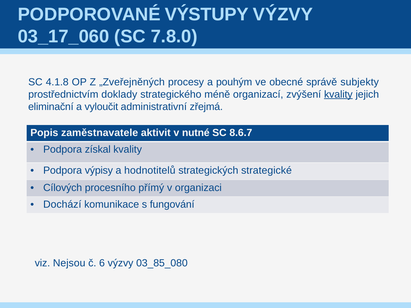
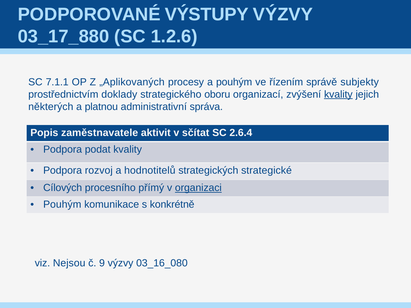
03_17_060: 03_17_060 -> 03_17_880 (64, 36)
7.8.0: 7.8.0 -> 1.2.6 (174, 36)
4.1.8: 4.1.8 -> 7.1.1 (57, 82)
„Zveřejněných: „Zveřejněných -> „Aplikovaných (132, 82)
obecné: obecné -> řízením (286, 82)
méně: méně -> oboru (217, 94)
eliminační: eliminační -> některých (51, 107)
vyloučit: vyloučit -> platnou (101, 107)
zřejmá: zřejmá -> správa (206, 107)
nutné: nutné -> sčítat (196, 133)
8.6.7: 8.6.7 -> 2.6.4 (241, 133)
získal: získal -> podat (98, 150)
výpisy: výpisy -> rozvoj (99, 171)
organizaci underline: none -> present (198, 188)
Dochází: Dochází -> Pouhým (62, 205)
fungování: fungování -> konkrétně (172, 205)
6: 6 -> 9 (102, 263)
03_85_080: 03_85_080 -> 03_16_080 (162, 263)
